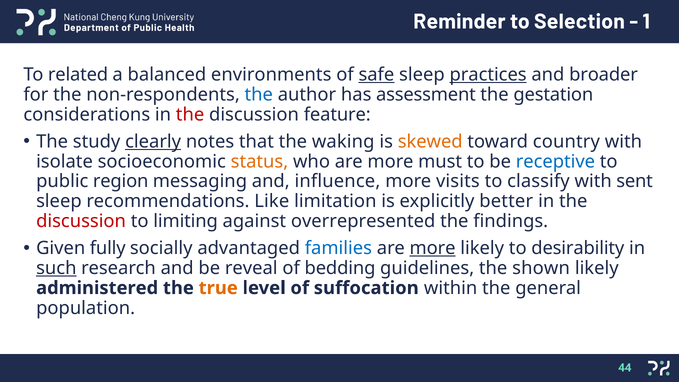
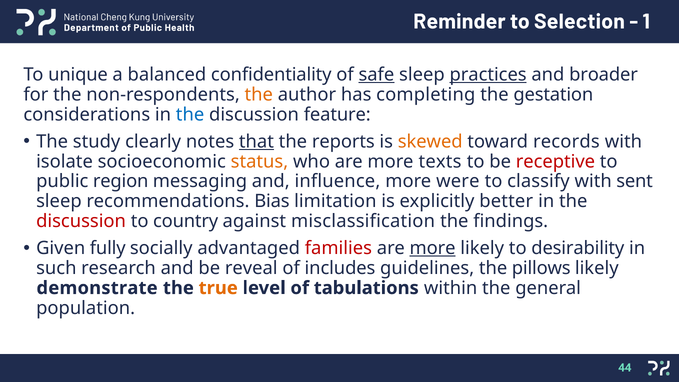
related: related -> unique (78, 75)
environments: environments -> confidentiality (271, 75)
the colour: blue -> orange (259, 95)
assessment: assessment -> completing (426, 95)
the colour: red -> blue (190, 115)
clearly underline: present -> none (153, 142)
that underline: none -> present (256, 142)
waking: waking -> reports (343, 142)
country: country -> records (566, 142)
must: must -> texts (440, 161)
receptive colour: blue -> red (555, 161)
visits: visits -> were (458, 181)
Like: Like -> Bias (272, 201)
limiting: limiting -> country (186, 221)
overrepresented: overrepresented -> misclassification (363, 221)
families colour: blue -> red (338, 248)
such underline: present -> none (56, 268)
bedding: bedding -> includes (340, 268)
shown: shown -> pillows (541, 268)
administered: administered -> demonstrate (97, 288)
suffocation: suffocation -> tabulations (366, 288)
